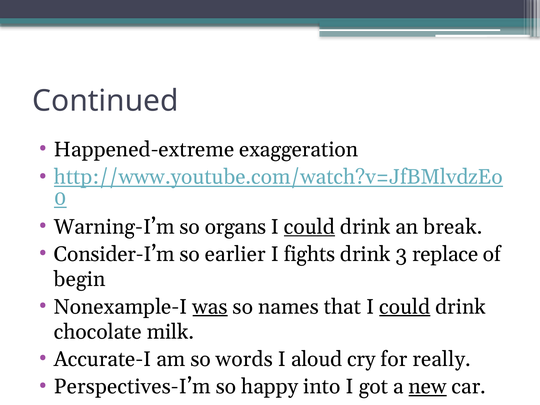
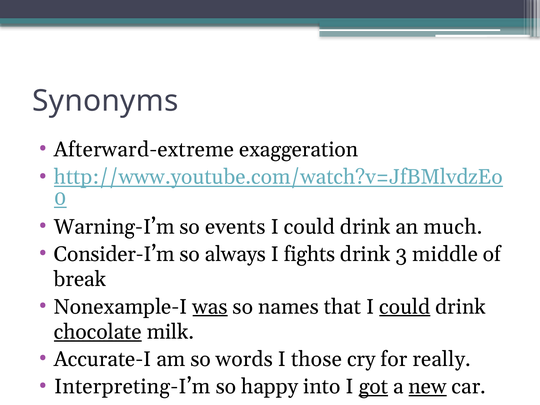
Continued: Continued -> Synonyms (105, 101)
Happened-extreme: Happened-extreme -> Afterward-extreme (144, 150)
organs: organs -> events (235, 227)
could underline: present -> none (309, 227)
break: break -> much (453, 227)
earlier: earlier -> always (235, 254)
replace: replace -> middle (445, 254)
begin: begin -> break (80, 279)
chocolate underline: none -> present (98, 332)
aloud: aloud -> those (317, 359)
Perspectives-I’m: Perspectives-I’m -> Interpreting-I’m (132, 387)
got underline: none -> present (373, 387)
